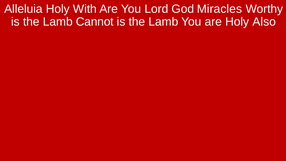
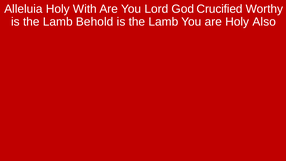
Miracles: Miracles -> Crucified (220, 9)
Cannot: Cannot -> Behold (95, 22)
